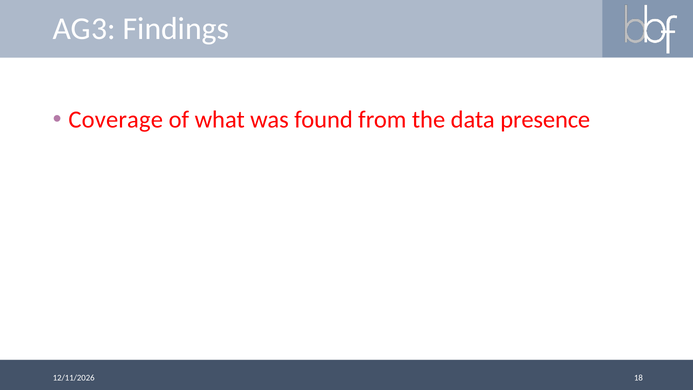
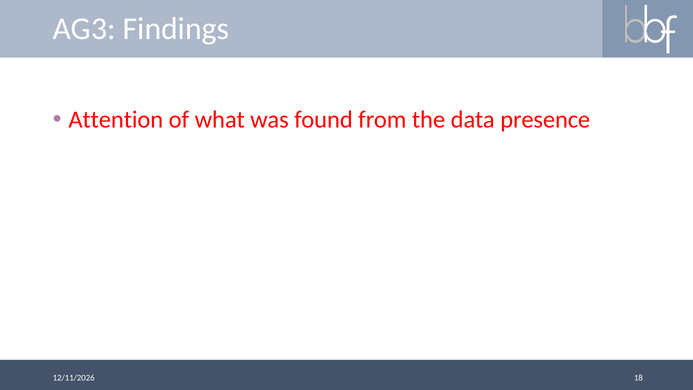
Coverage: Coverage -> Attention (116, 119)
